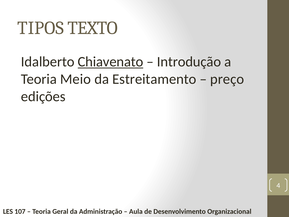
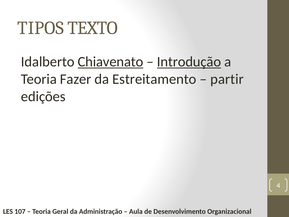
Introdução underline: none -> present (189, 62)
Meio: Meio -> Fazer (76, 79)
preço: preço -> partir (227, 79)
